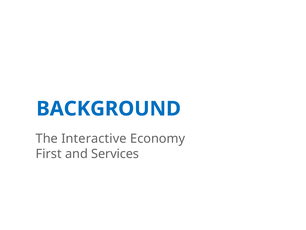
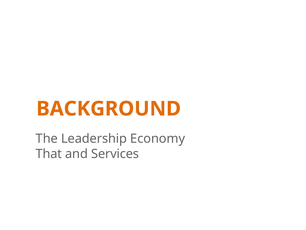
BACKGROUND colour: blue -> orange (109, 109)
Interactive: Interactive -> Leadership (94, 138)
First: First -> That (49, 154)
